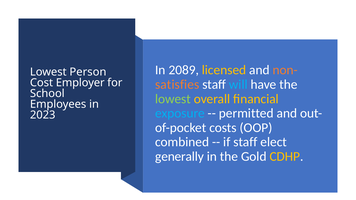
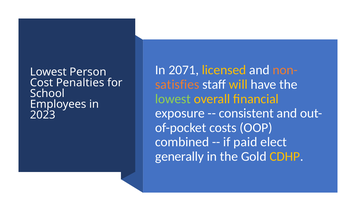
2089: 2089 -> 2071 (184, 70)
will colour: light blue -> yellow (238, 85)
Employer: Employer -> Penalties (80, 83)
exposure colour: light blue -> white (180, 113)
permitted: permitted -> consistent (246, 113)
if staff: staff -> paid (245, 142)
